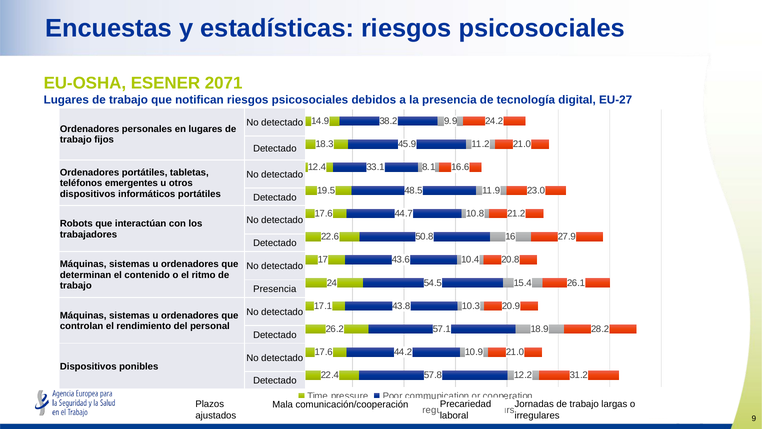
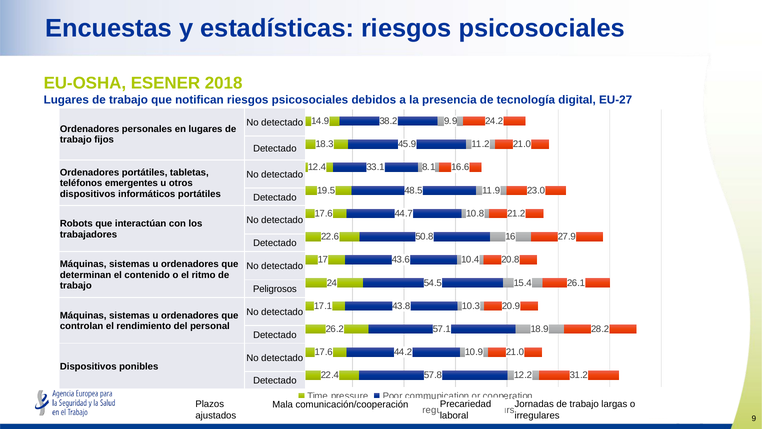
2071: 2071 -> 2018 (224, 83)
Presencia: Presencia -> Peligrosos (275, 289)
